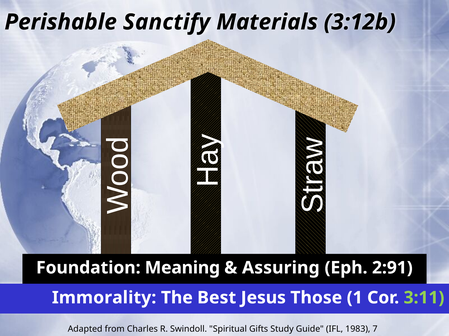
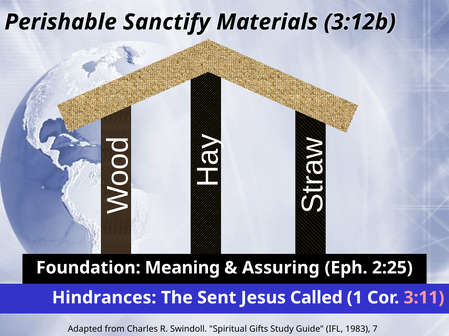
2:91: 2:91 -> 2:25 (392, 268)
Immorality: Immorality -> Hindrances (104, 298)
Best: Best -> Sent (217, 298)
Those: Those -> Called (316, 298)
3:11 colour: light green -> pink (424, 298)
